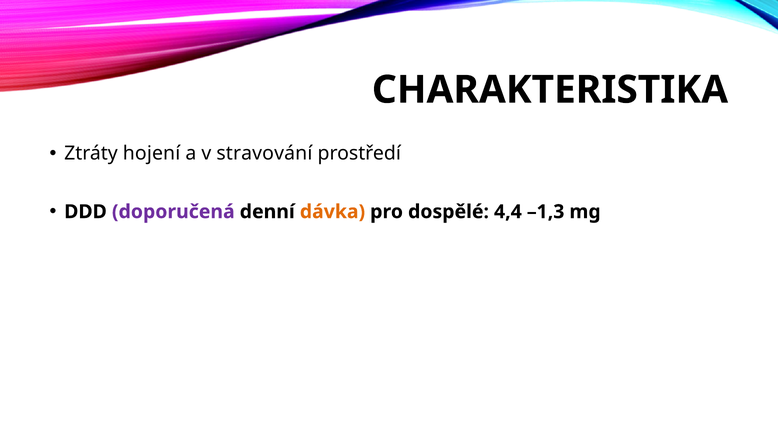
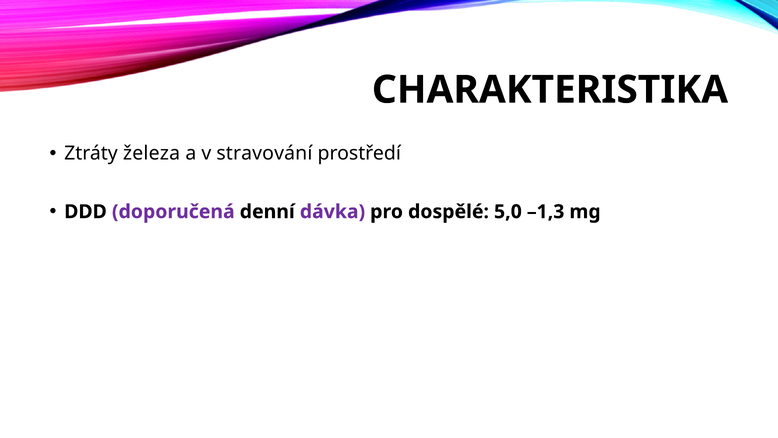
hojení: hojení -> železa (152, 153)
dávka colour: orange -> purple (332, 212)
4,4: 4,4 -> 5,0 (508, 212)
